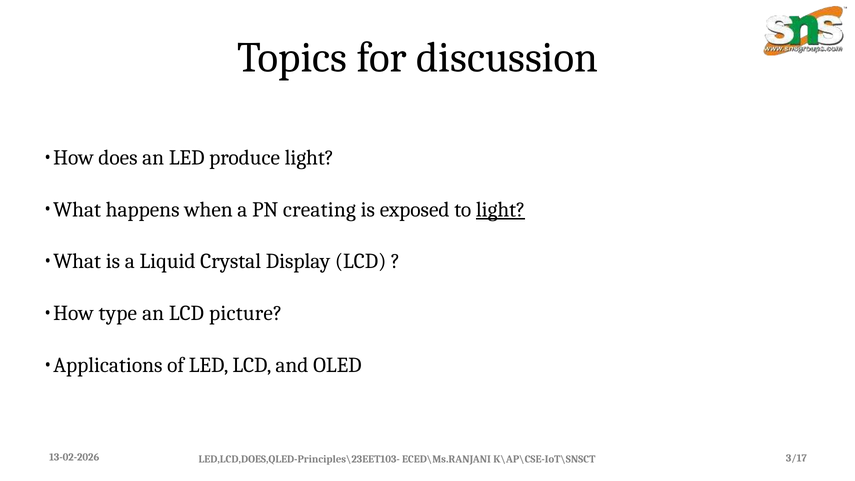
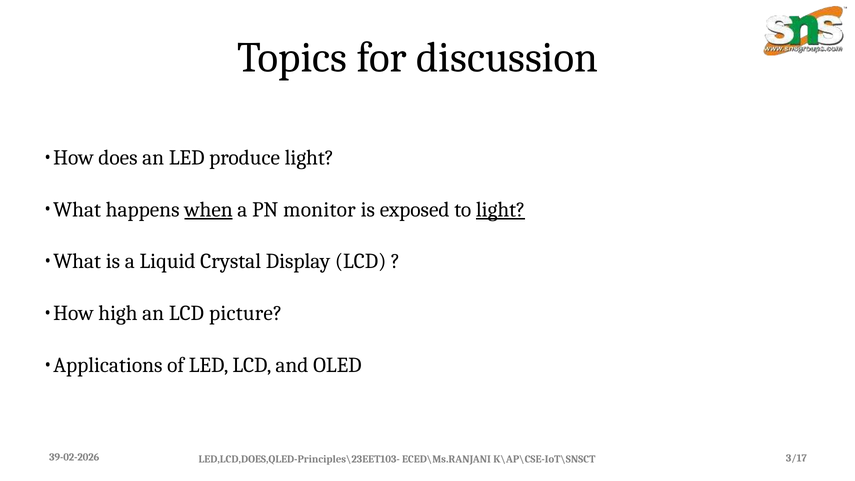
when underline: none -> present (208, 209)
creating: creating -> monitor (319, 209)
type: type -> high (118, 313)
13-02-2026: 13-02-2026 -> 39-02-2026 (74, 457)
